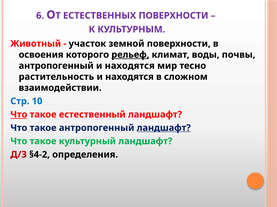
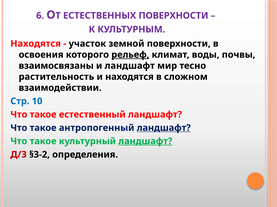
Животный: Животный -> Находятся (36, 44)
антропогенный: антропогенный -> взаимосвязаны (56, 66)
находятся: находятся -> ландшафт (130, 66)
Что underline: present -> none (19, 115)
ландшафт underline: none -> present (145, 142)
§4-2: §4-2 -> §3-2 (39, 155)
